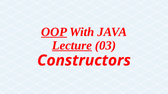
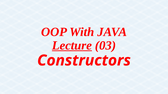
OOP underline: present -> none (54, 32)
